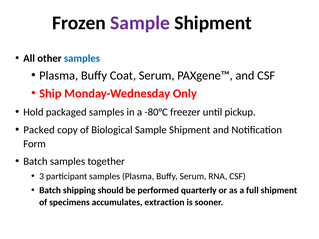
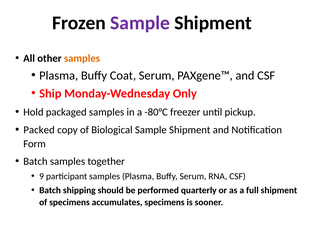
samples colour: blue -> orange (82, 58)
3: 3 -> 9 (42, 176)
accumulates extraction: extraction -> specimens (165, 202)
